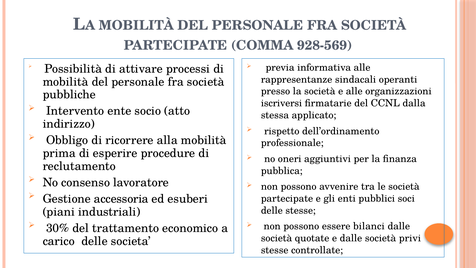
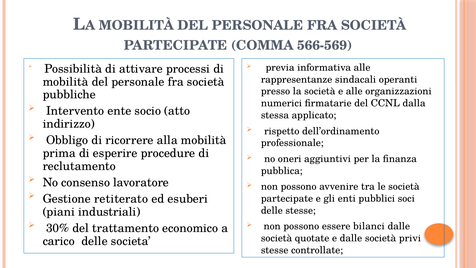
928-569: 928-569 -> 566-569 (325, 45)
iscriversi: iscriversi -> numerici (281, 103)
accessoria: accessoria -> retiterato (121, 199)
